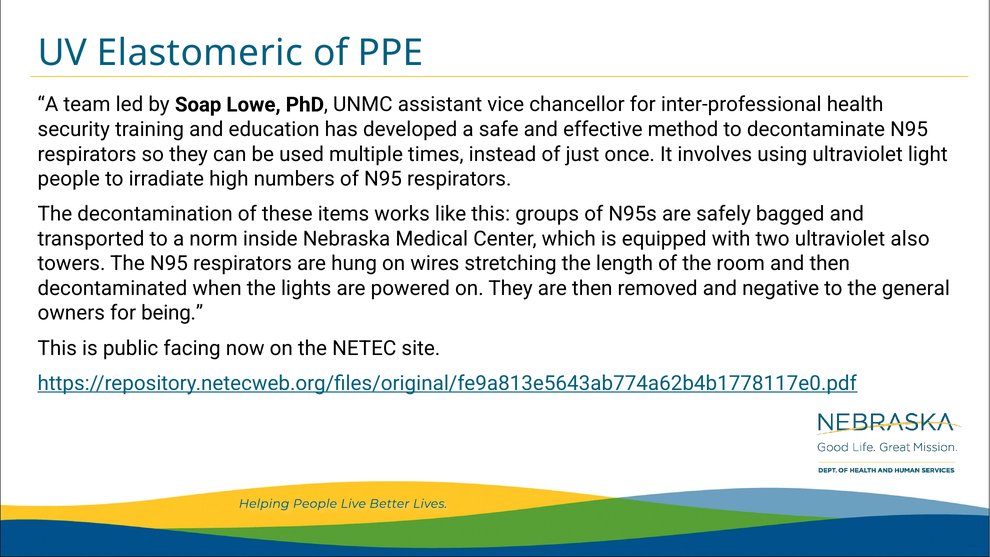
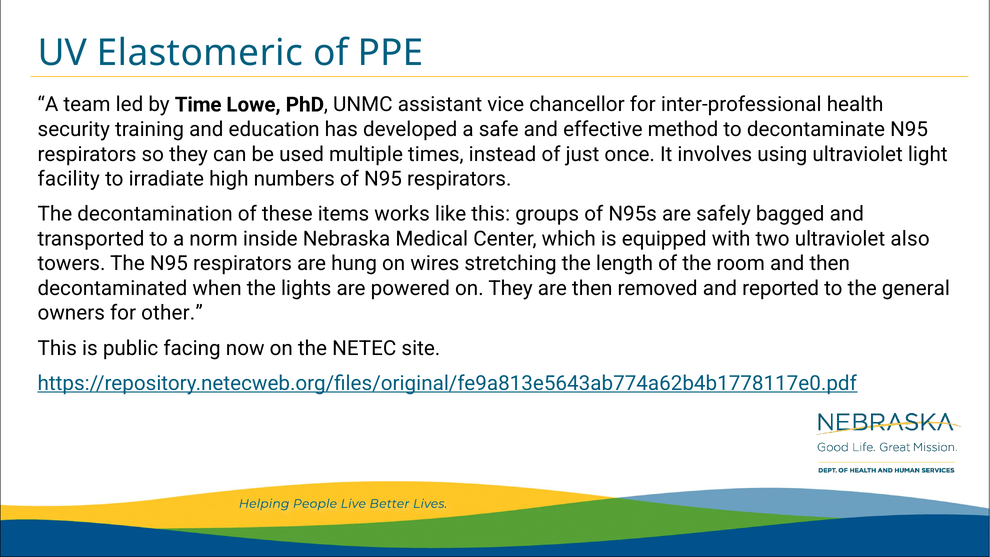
Soap: Soap -> Time (198, 105)
people: people -> facility (69, 179)
negative: negative -> reported (781, 288)
being: being -> other (172, 313)
